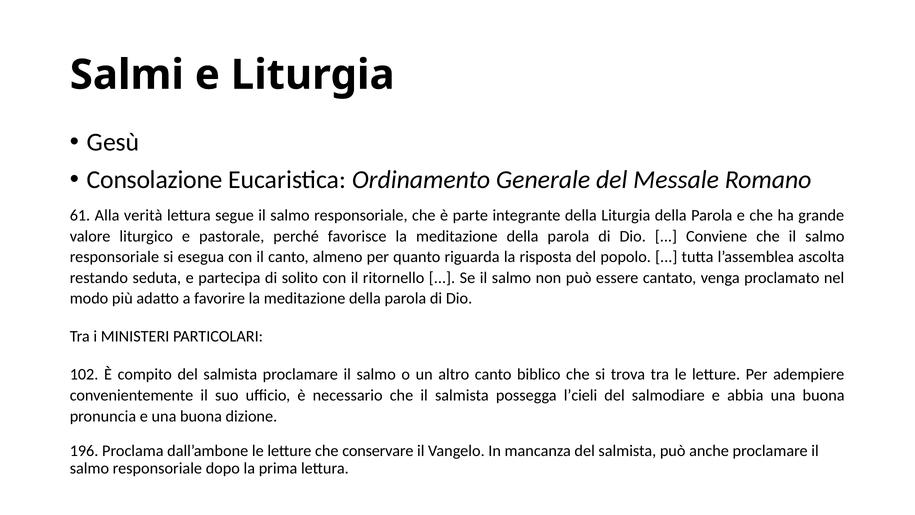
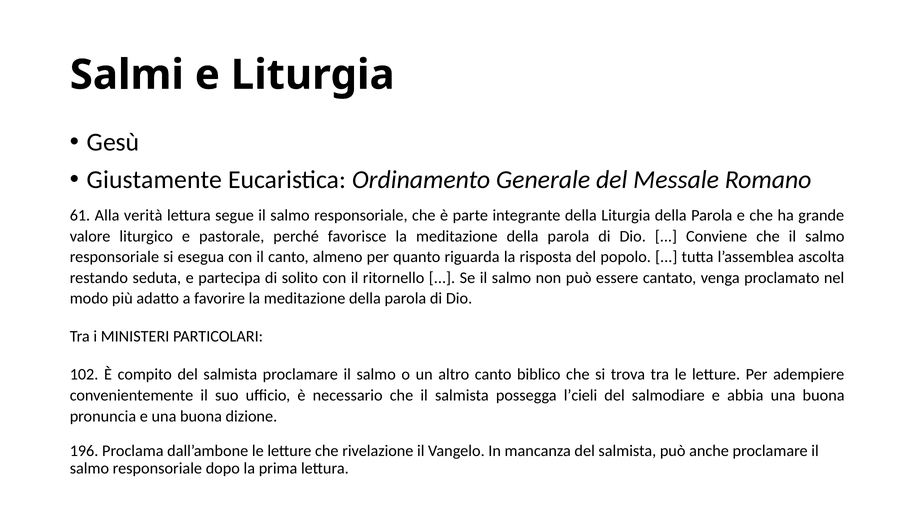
Consolazione: Consolazione -> Giustamente (155, 179)
conservare: conservare -> rivelazione (378, 450)
